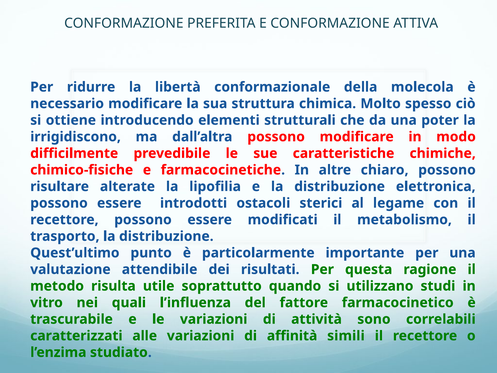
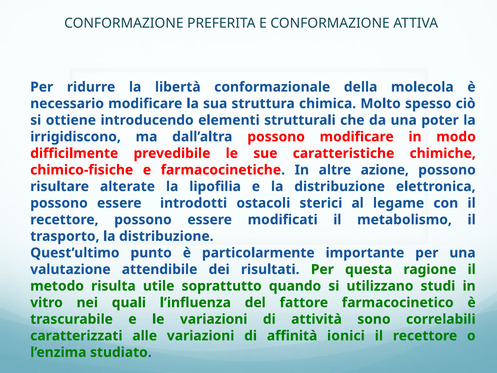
chiaro: chiaro -> azione (385, 170)
simili: simili -> ionici (346, 336)
